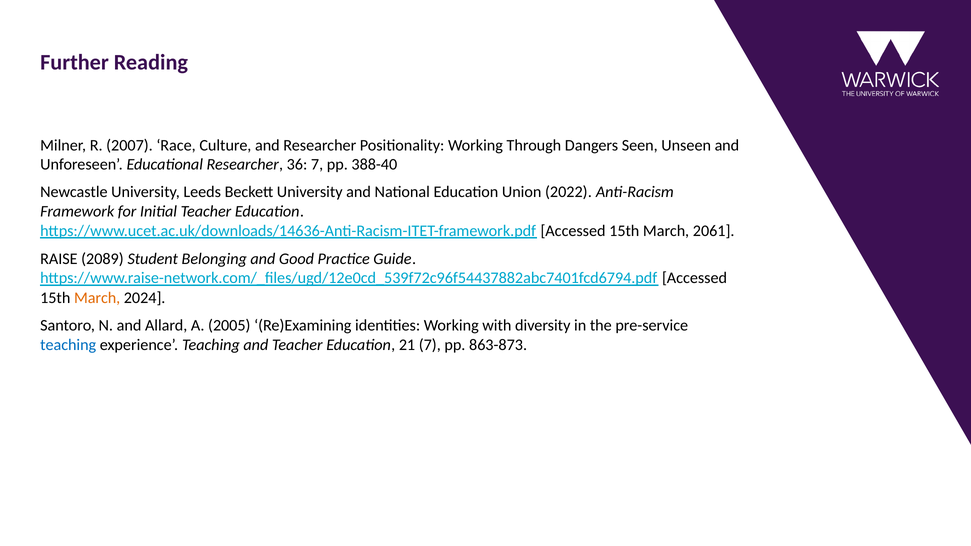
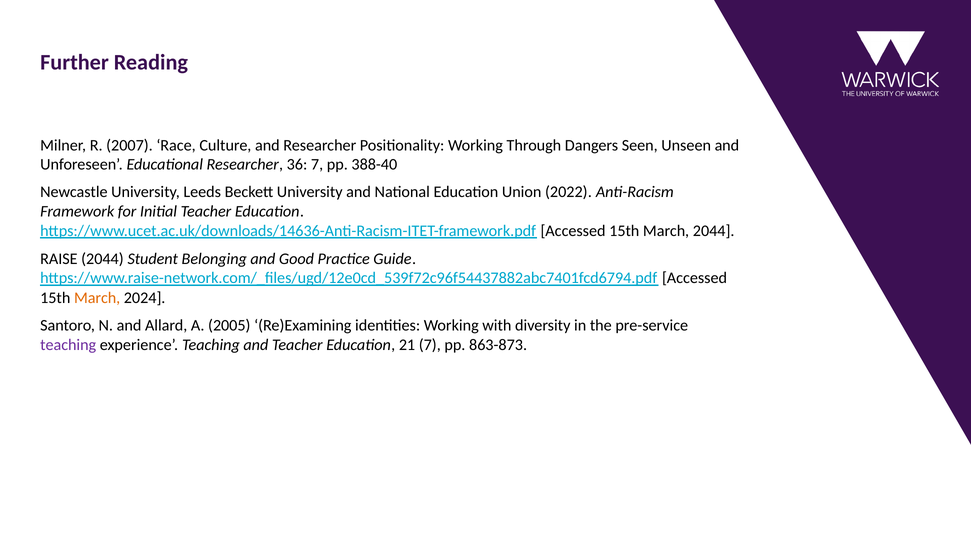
March 2061: 2061 -> 2044 (714, 231)
RAISE 2089: 2089 -> 2044 (102, 259)
teaching colour: blue -> purple (68, 345)
